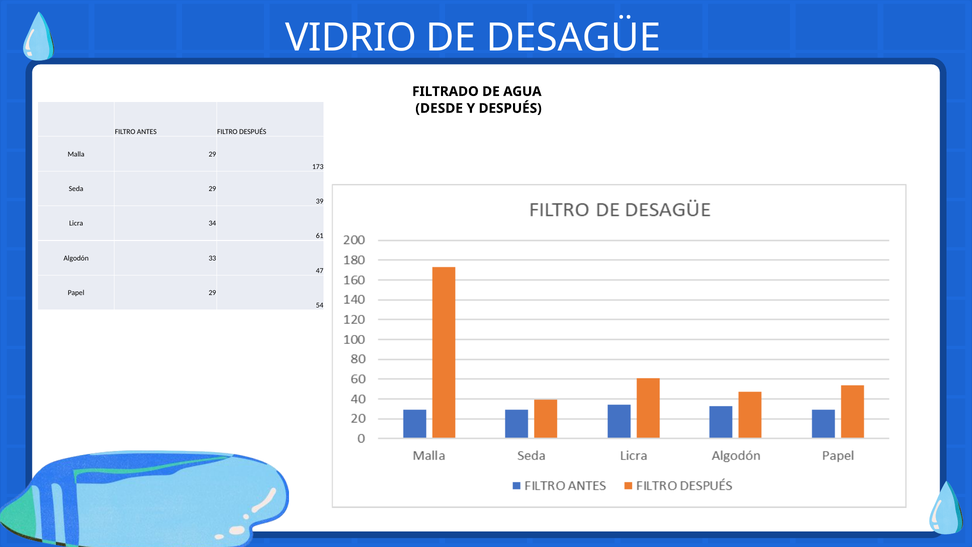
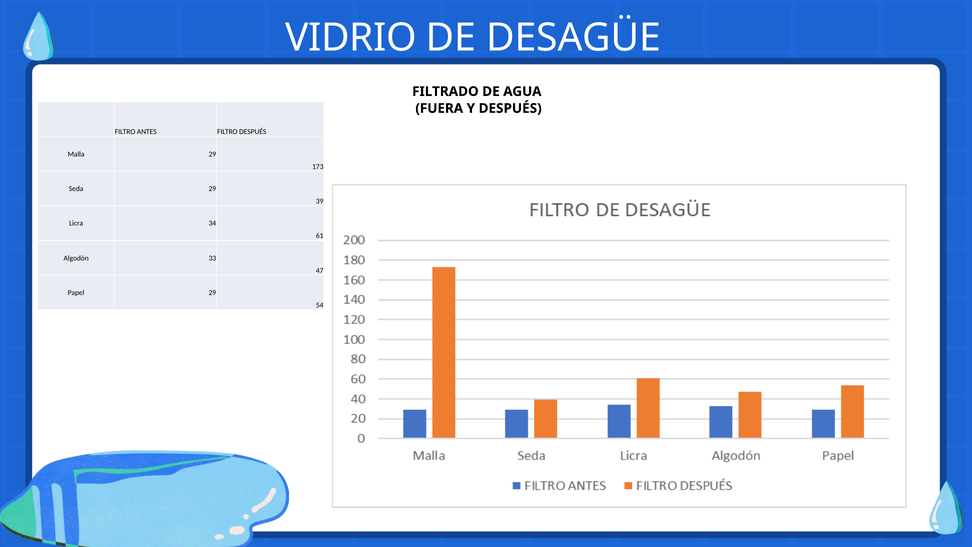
DESDE: DESDE -> FUERA (439, 108)
